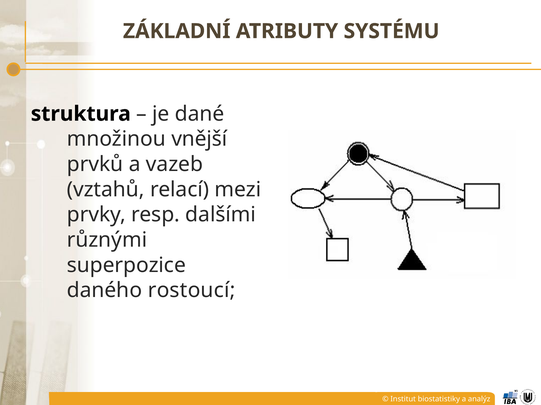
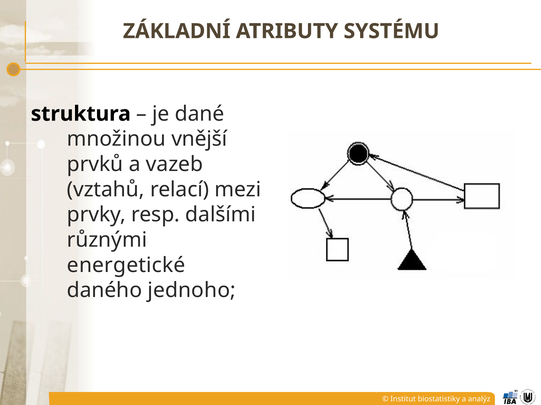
superpozice: superpozice -> energetické (126, 266)
rostoucí: rostoucí -> jednoho (192, 291)
